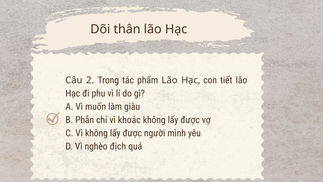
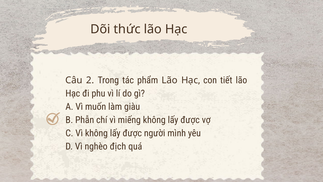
thân: thân -> thức (127, 29)
khoác: khoác -> miếng (129, 120)
